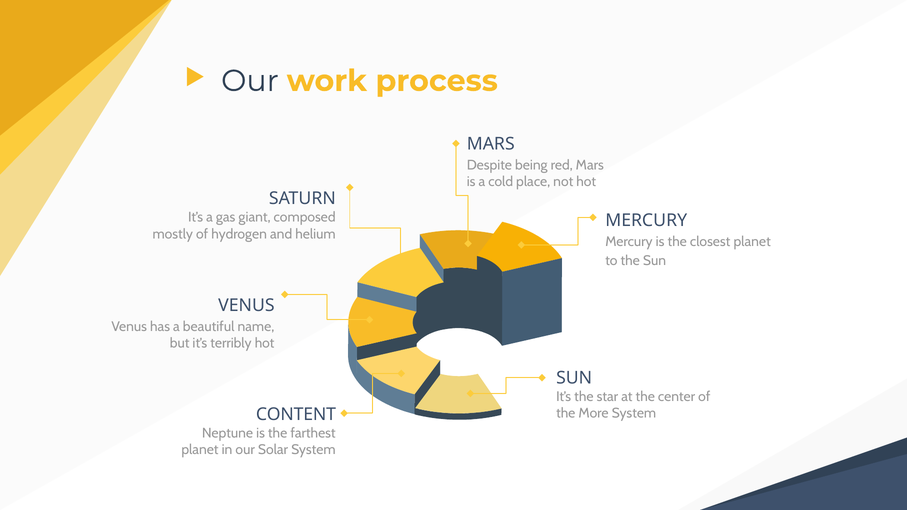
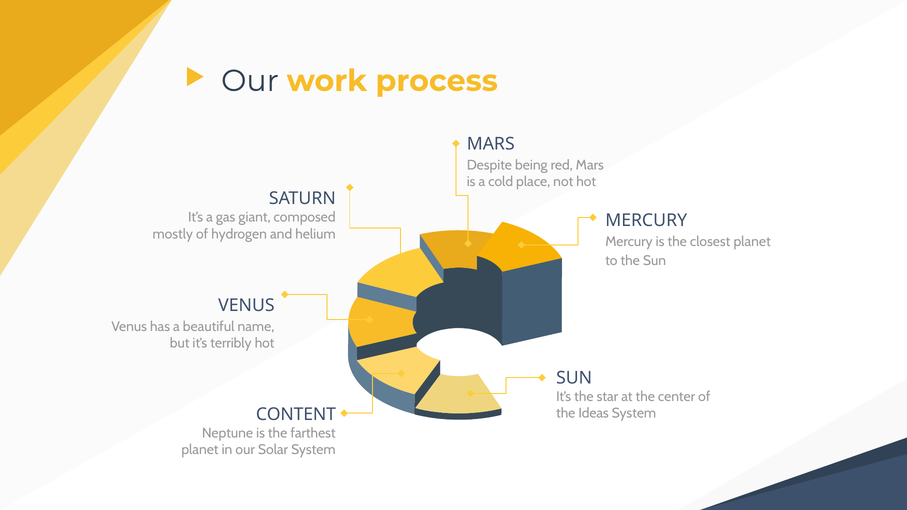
More: More -> Ideas (594, 413)
